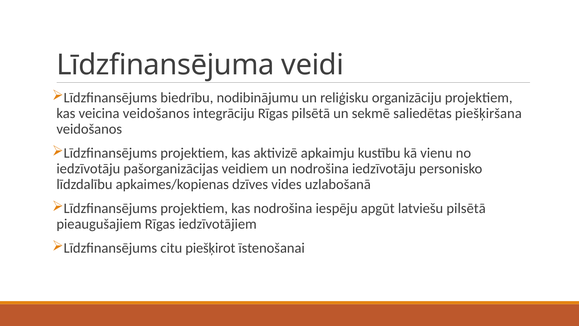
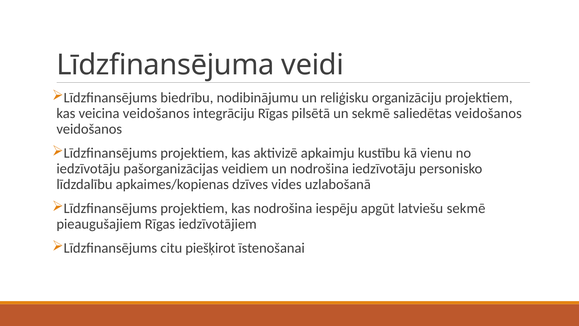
saliedētas piešķiršana: piešķiršana -> veidošanos (488, 113)
latviešu pilsētā: pilsētā -> sekmē (466, 208)
